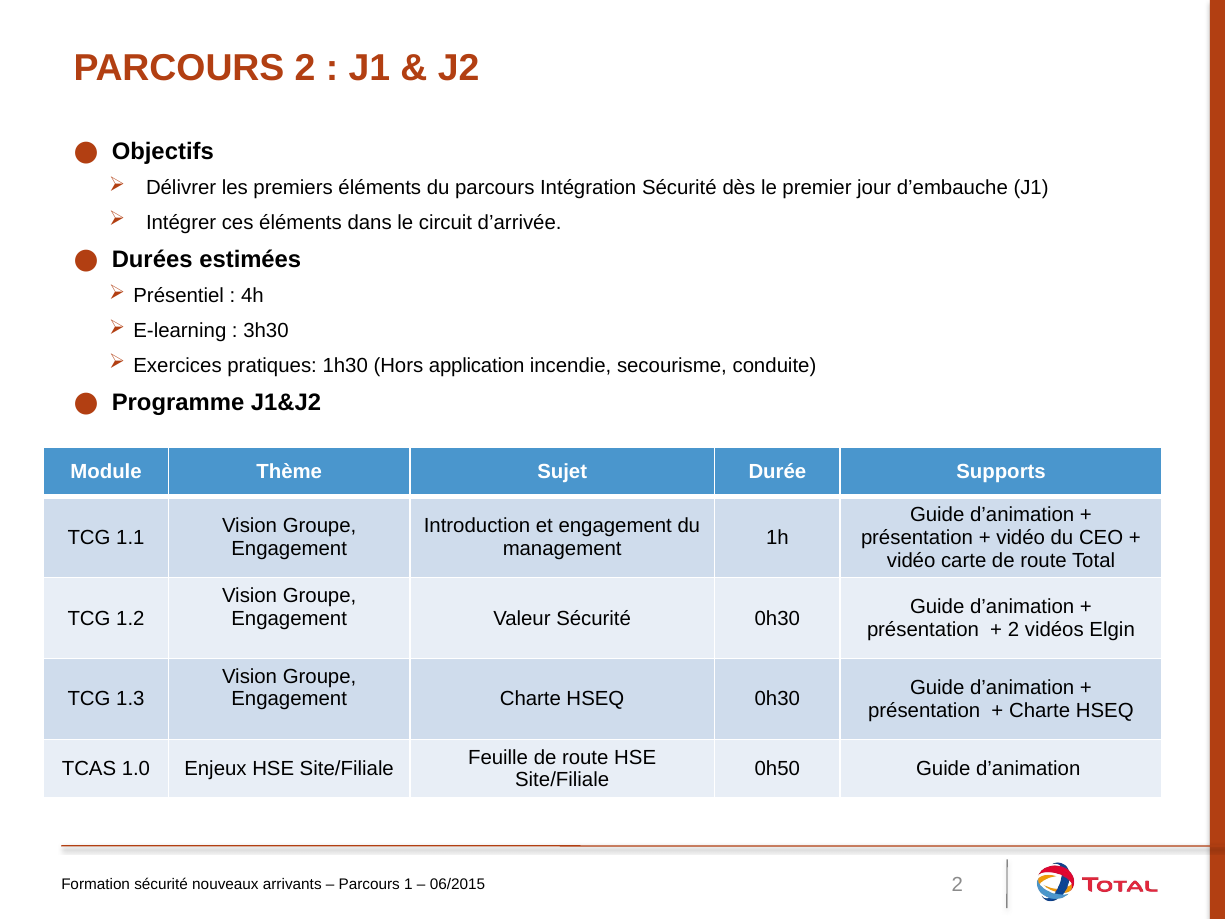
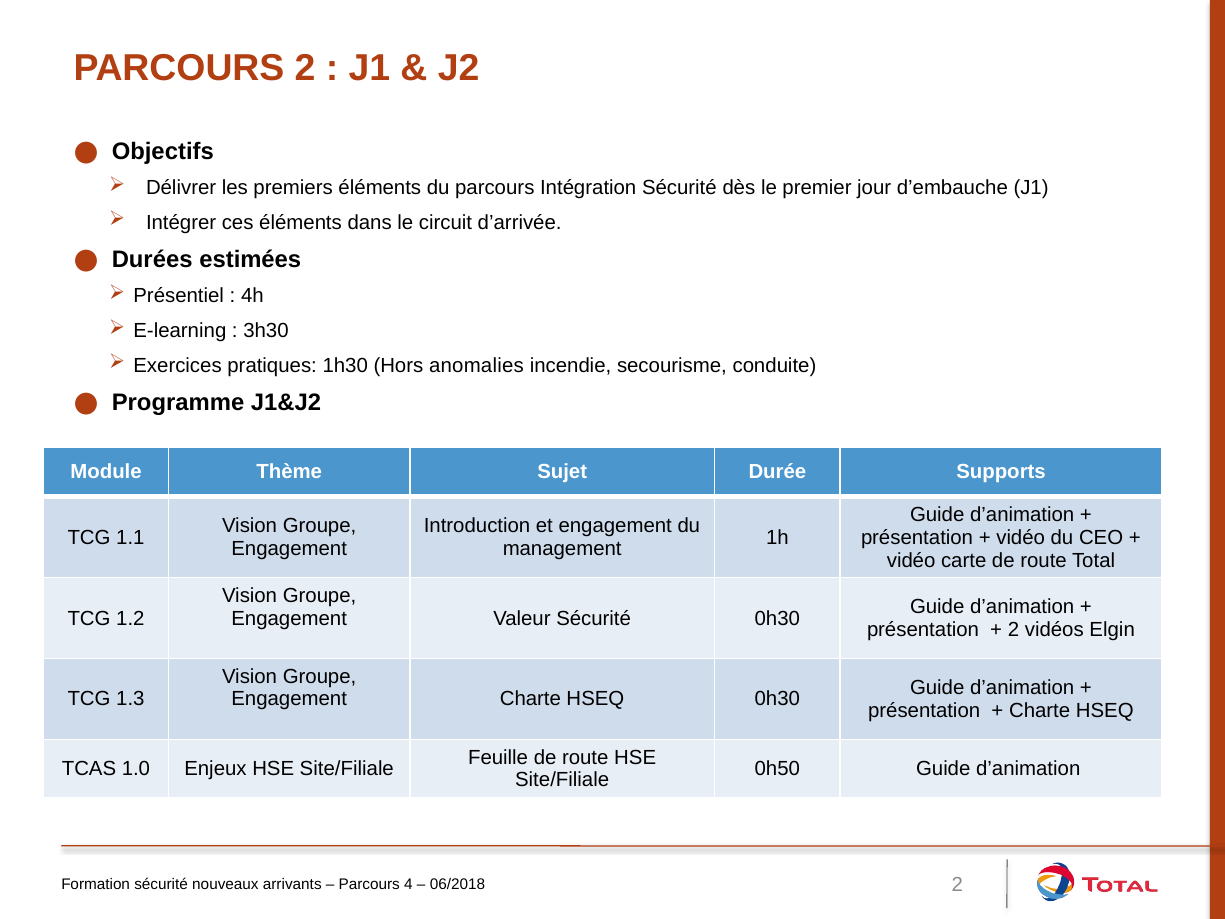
application: application -> anomalies (476, 365)
1: 1 -> 4 (408, 884)
06/2015: 06/2015 -> 06/2018 (457, 884)
